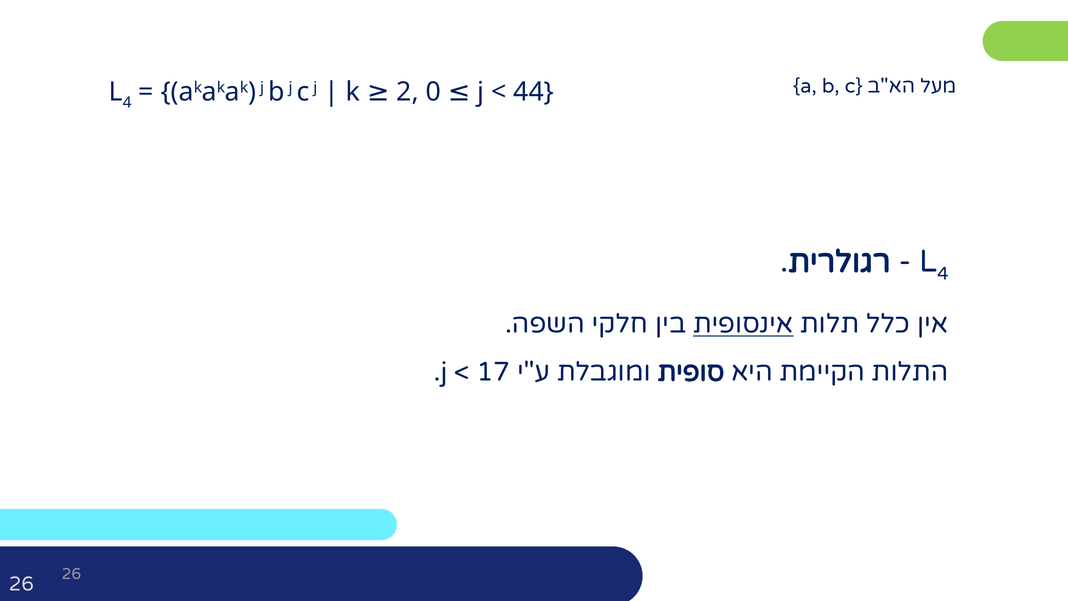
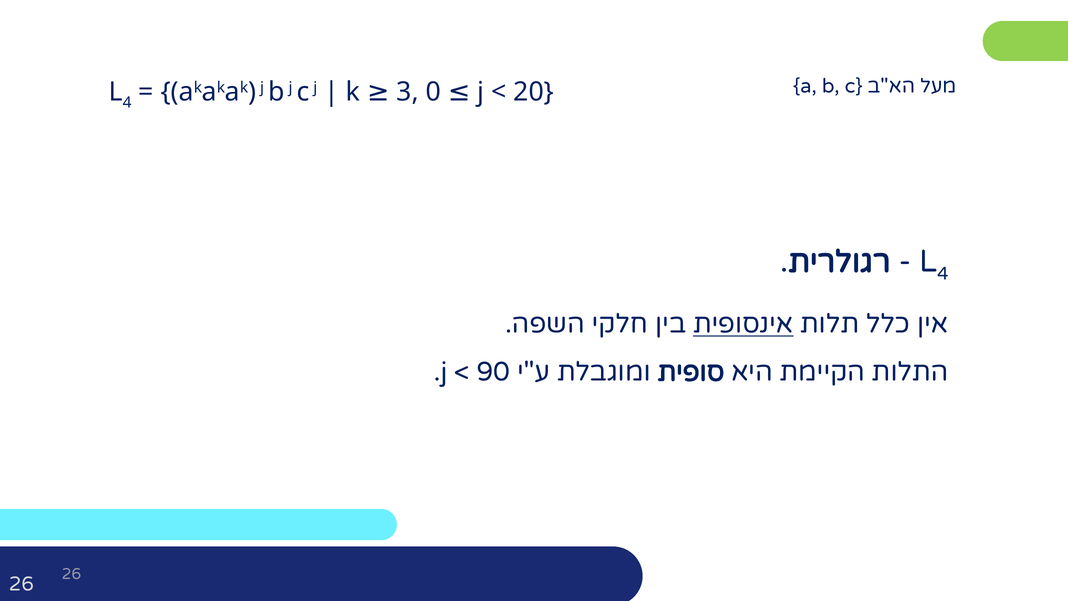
44: 44 -> 20 (534, 92)
2: 2 -> 3 (408, 92)
17: 17 -> 90 (493, 372)
